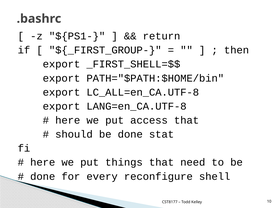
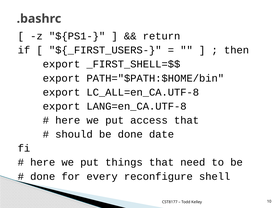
${_FIRST_GROUP-: ${_FIRST_GROUP- -> ${_FIRST_USERS- (105, 50)
stat: stat -> date (162, 135)
